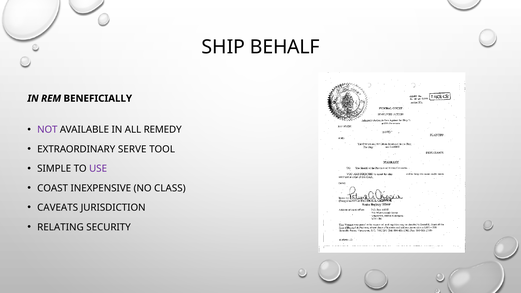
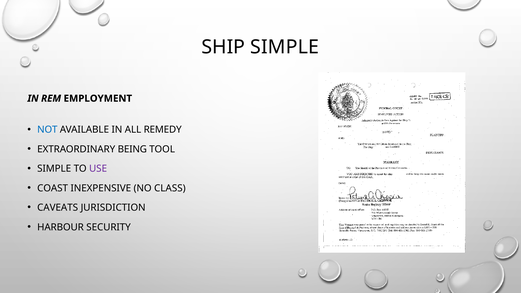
SHIP BEHALF: BEHALF -> SIMPLE (285, 47)
BENEFICIALLY: BENEFICIALLY -> EMPLOYMENT (98, 98)
NOT colour: purple -> blue (47, 130)
SERVE: SERVE -> BEING (132, 149)
RELATING: RELATING -> HARBOUR (61, 227)
